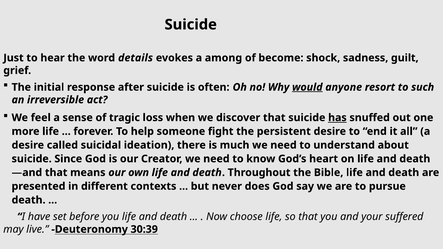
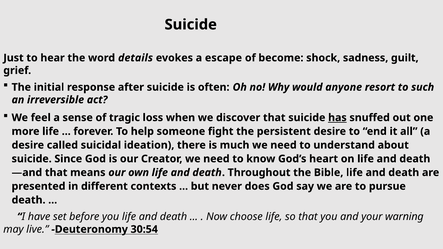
among: among -> escape (223, 58)
would underline: present -> none (307, 87)
suffered: suffered -> warning (404, 217)
30:39: 30:39 -> 30:54 (144, 229)
